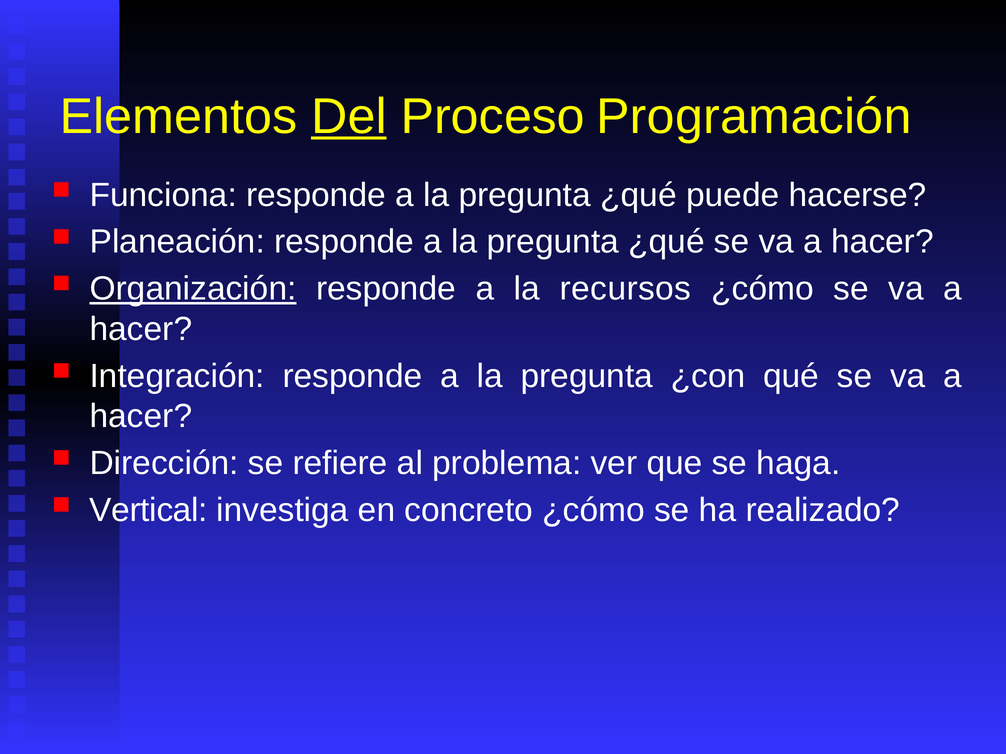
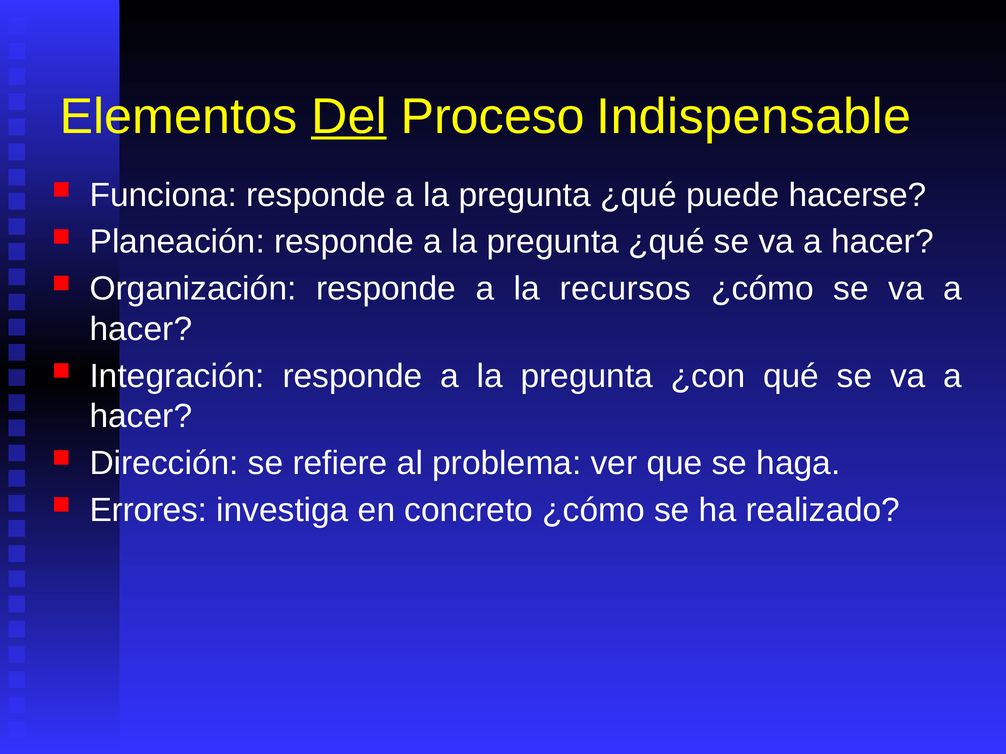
Programación: Programación -> Indispensable (754, 117)
Organización underline: present -> none (193, 289)
Vertical: Vertical -> Errores (148, 510)
